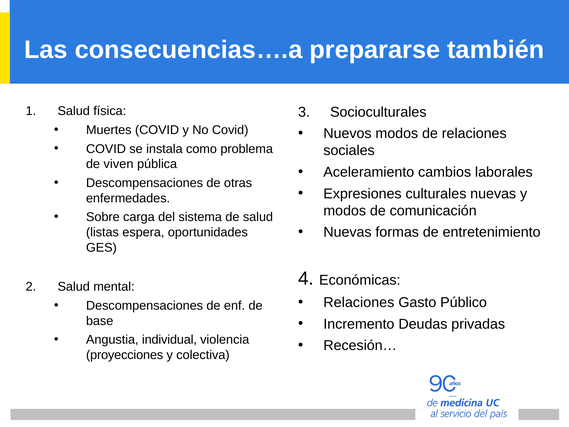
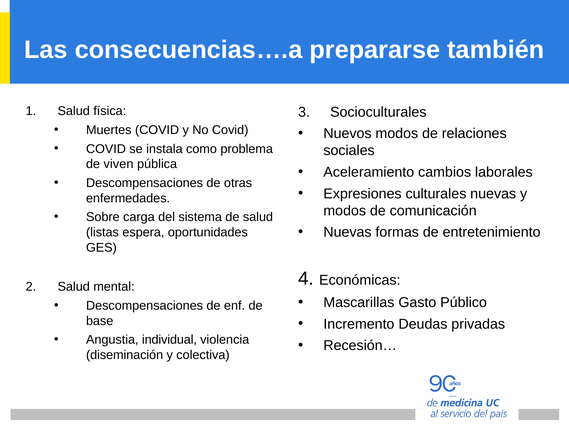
Relaciones: Relaciones -> Mascarillas (359, 302)
proyecciones: proyecciones -> diseminación (125, 355)
